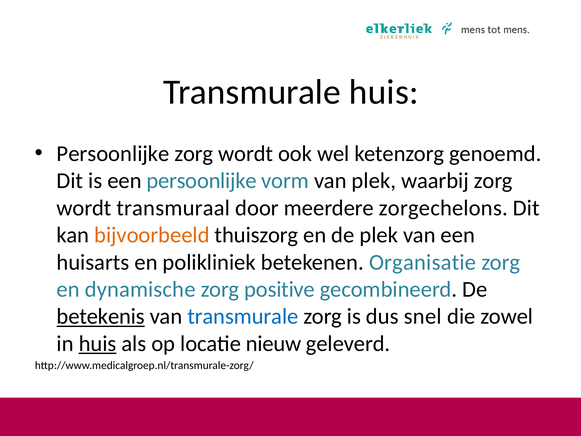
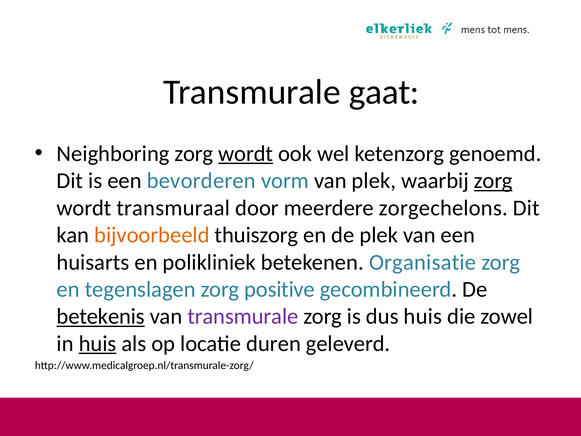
Transmurale huis: huis -> gaat (384, 92)
Persoonlijke: Persoonlijke -> Neighboring (113, 154)
wordt underline: none -> present (246, 154)
een persoonlijke: persoonlijke -> bevorderen (201, 181)
zorg underline: none -> present (493, 181)
dynamische: dynamische -> tegenslagen (140, 289)
transmurale colour: blue -> purple (243, 316)
dus snel: snel -> huis (423, 316)
nieuw: nieuw -> duren (274, 343)
